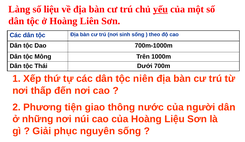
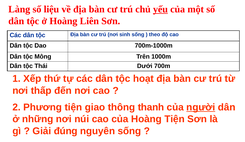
niên: niên -> hoạt (143, 78)
nước: nước -> thanh (151, 107)
người underline: none -> present (201, 107)
Hoàng Liệu: Liệu -> Tiện (175, 119)
phục: phục -> đúng (66, 131)
